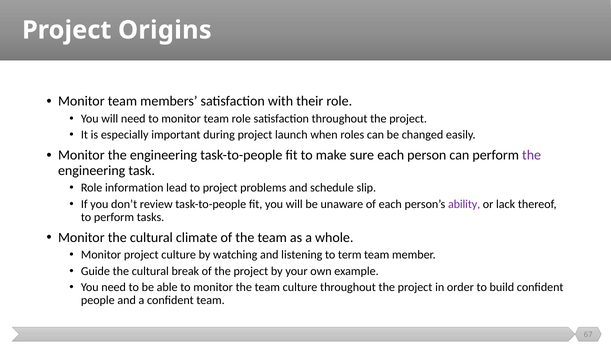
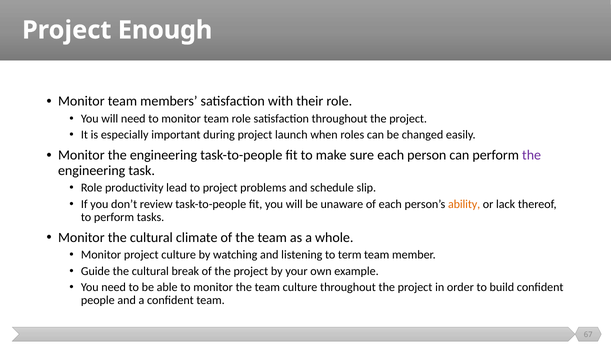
Origins: Origins -> Enough (165, 30)
information: information -> productivity (134, 188)
ability colour: purple -> orange (464, 204)
